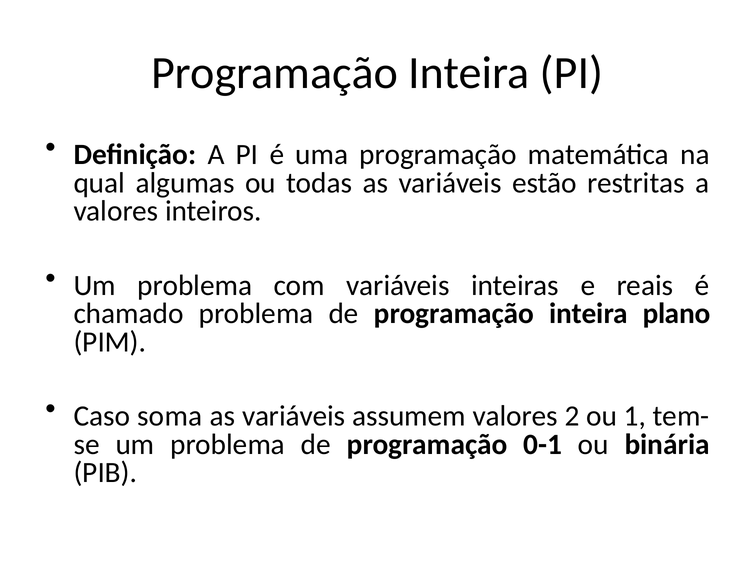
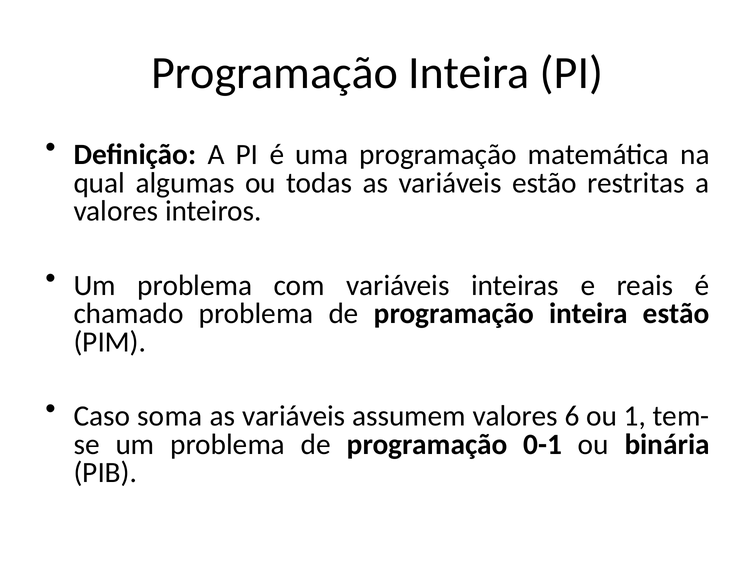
inteira plano: plano -> estão (676, 313)
2: 2 -> 6 (572, 416)
